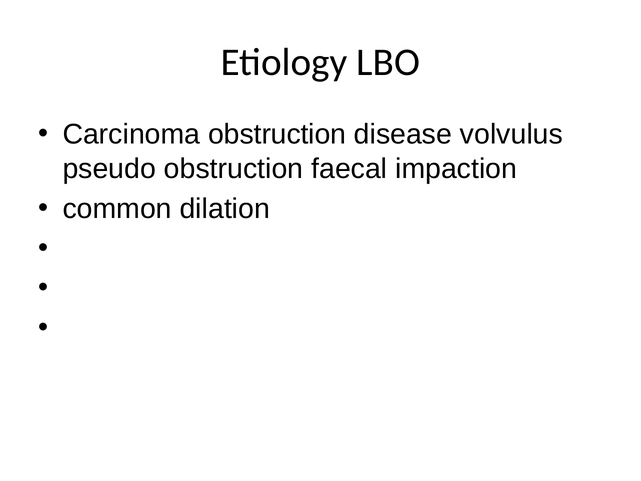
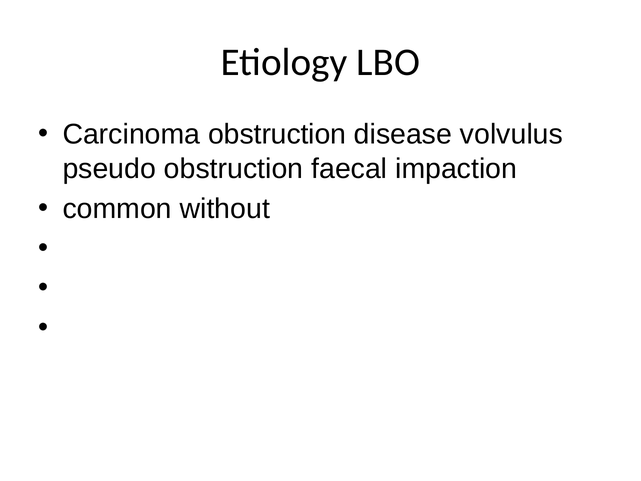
dilation: dilation -> without (225, 209)
